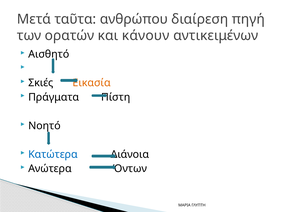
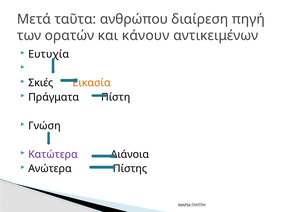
Αισθητό: Αισθητό -> Ευτυχία (49, 54)
Νοητό: Νοητό -> Γνώση (44, 126)
Κατώτερα colour: blue -> purple (53, 155)
Όντων: Όντων -> Πίστης (130, 169)
